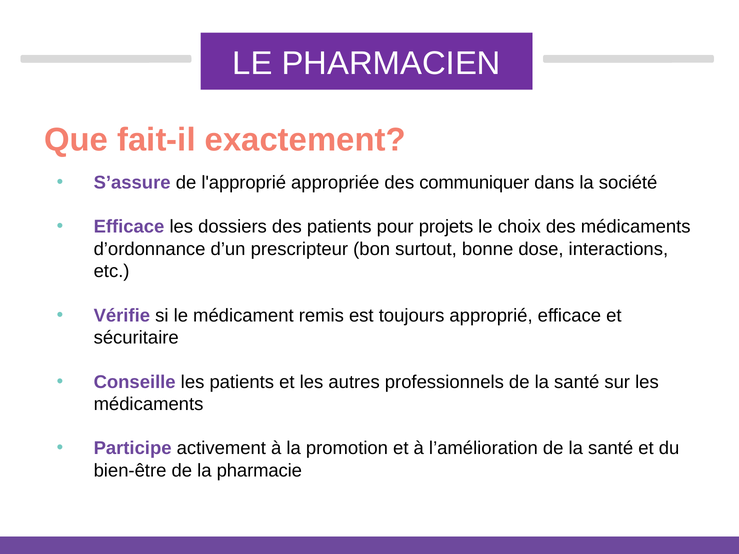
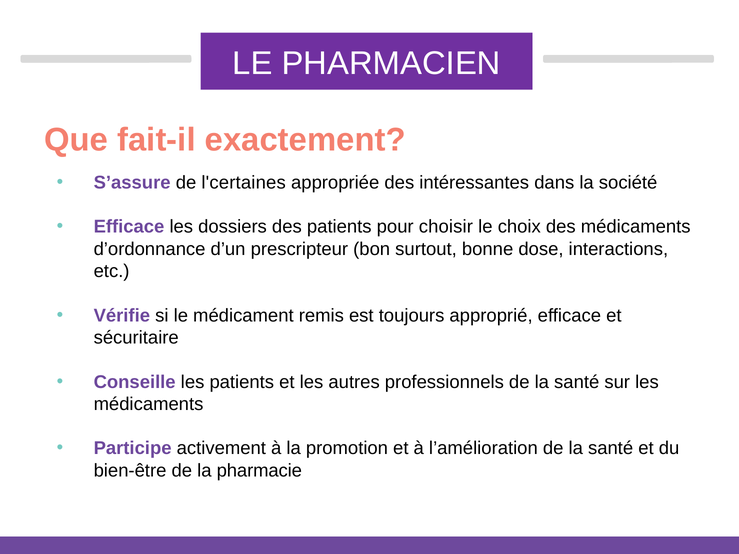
l'approprié: l'approprié -> l'certaines (244, 183)
communiquer: communiquer -> intéressantes (474, 183)
projets: projets -> choisir (446, 227)
